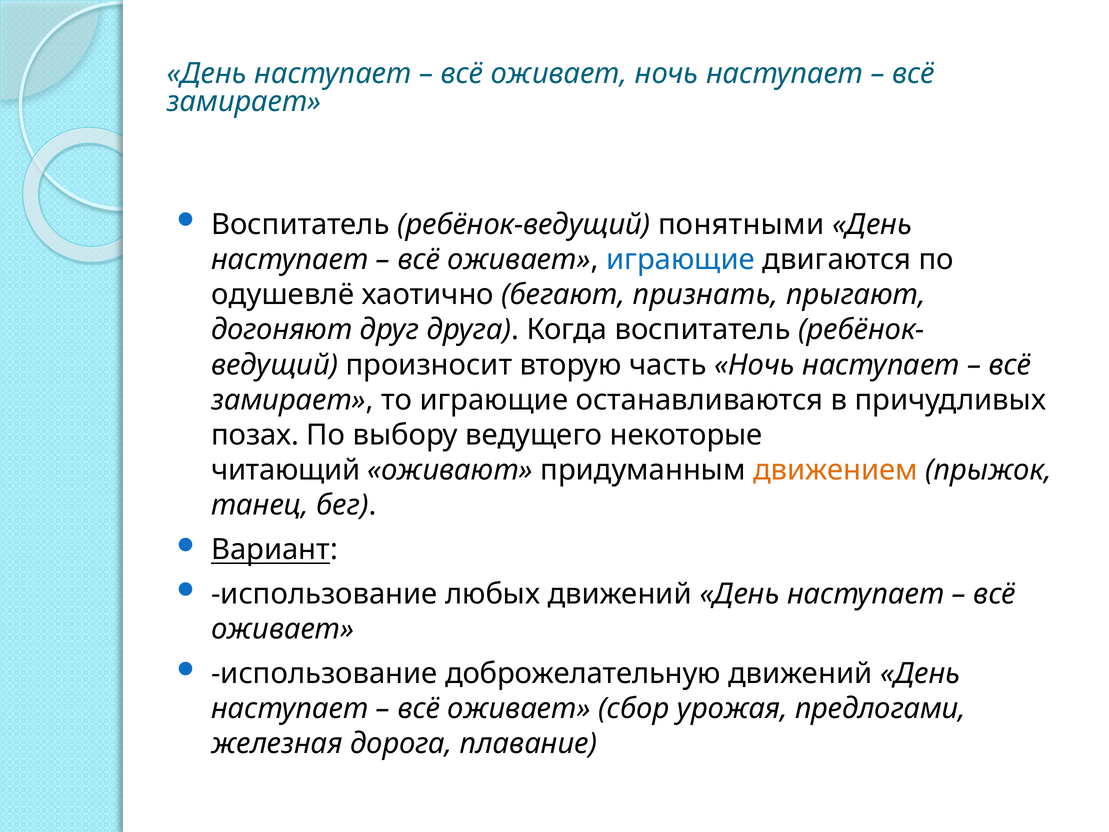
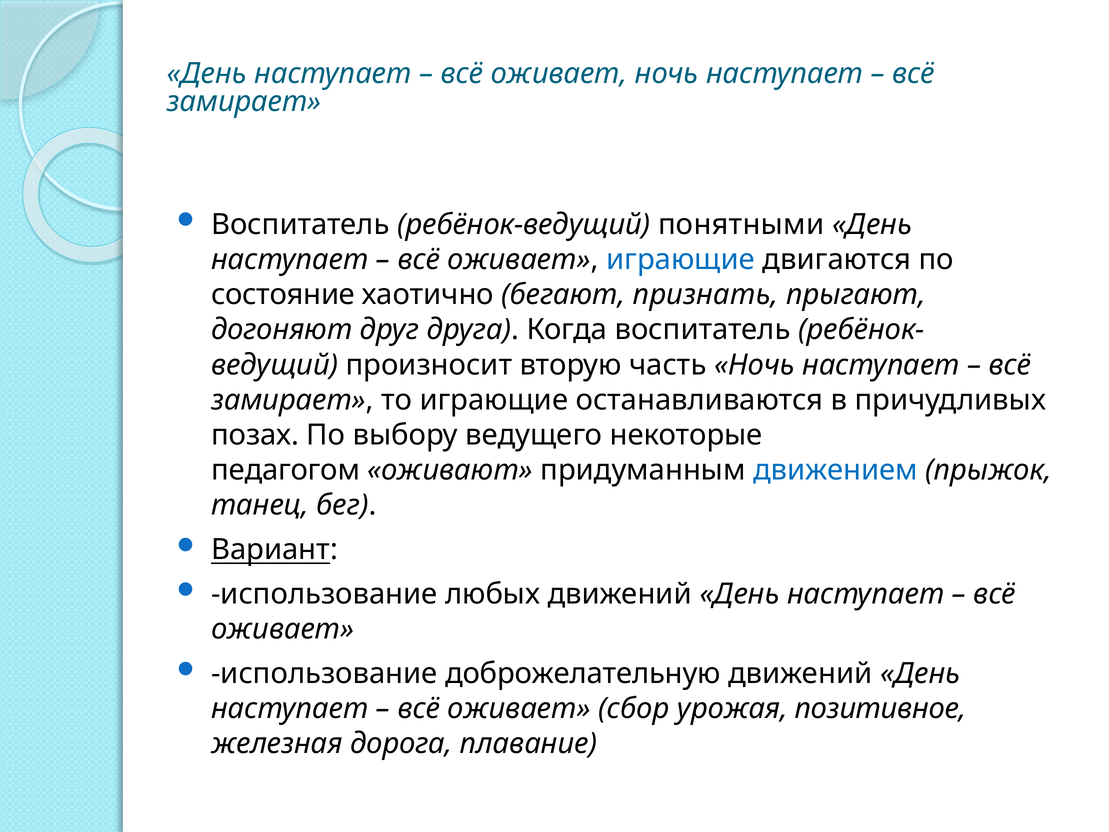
одушевлё: одушевлё -> состояние (283, 295)
читающий: читающий -> педагогом (286, 470)
движением colour: orange -> blue (835, 470)
предлогами: предлогами -> позитивное (880, 708)
